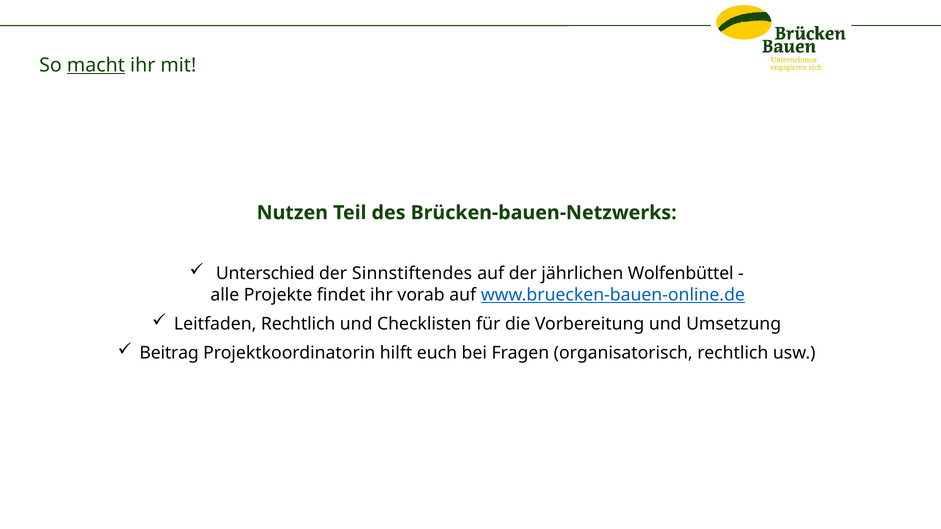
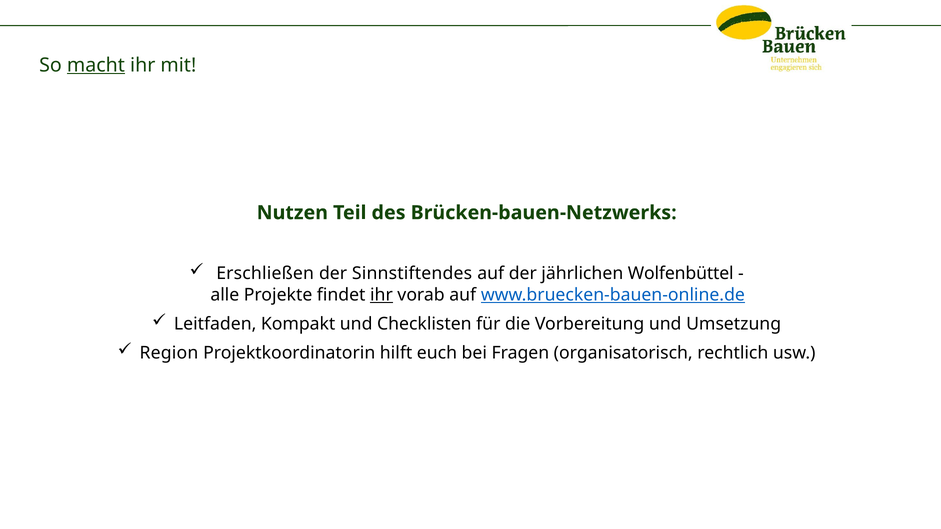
Unterschied: Unterschied -> Erschließen (265, 274)
ihr underline: none -> present (381, 295)
Leitfaden Rechtlich: Rechtlich -> Kompakt (298, 324)
Beitrag: Beitrag -> Region (169, 353)
